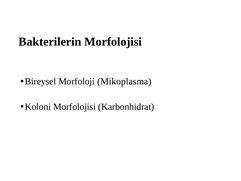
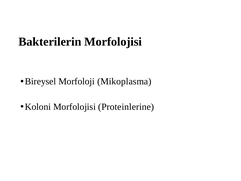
Karbonhidrat: Karbonhidrat -> Proteinlerine (126, 107)
